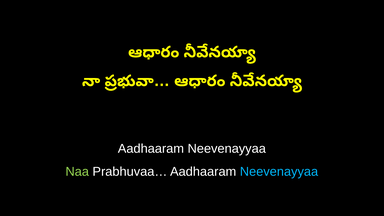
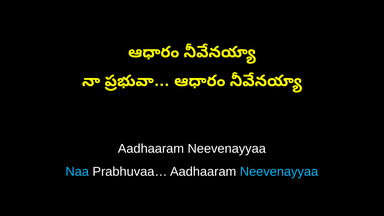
Naa colour: light green -> light blue (77, 172)
